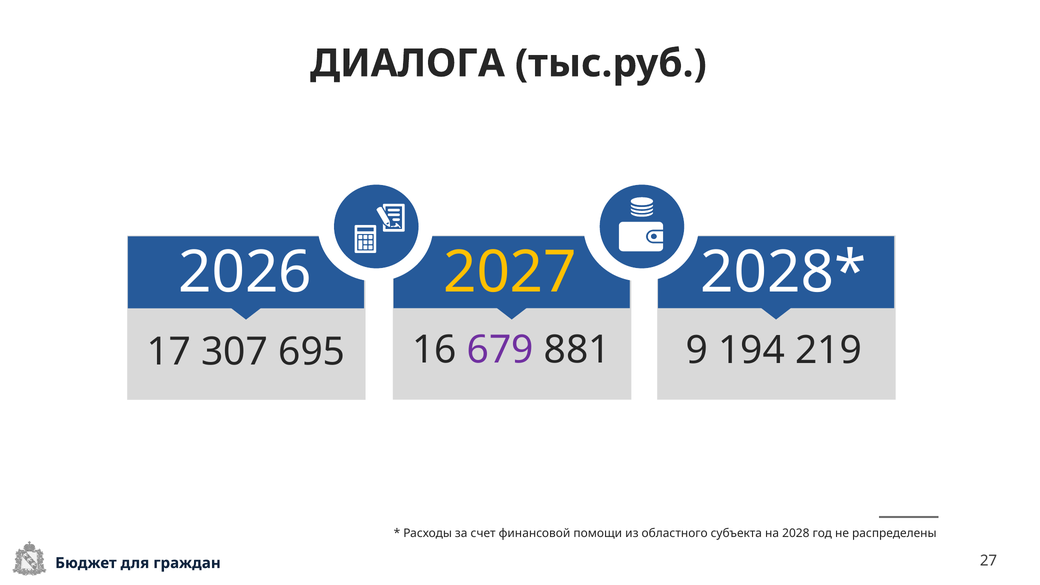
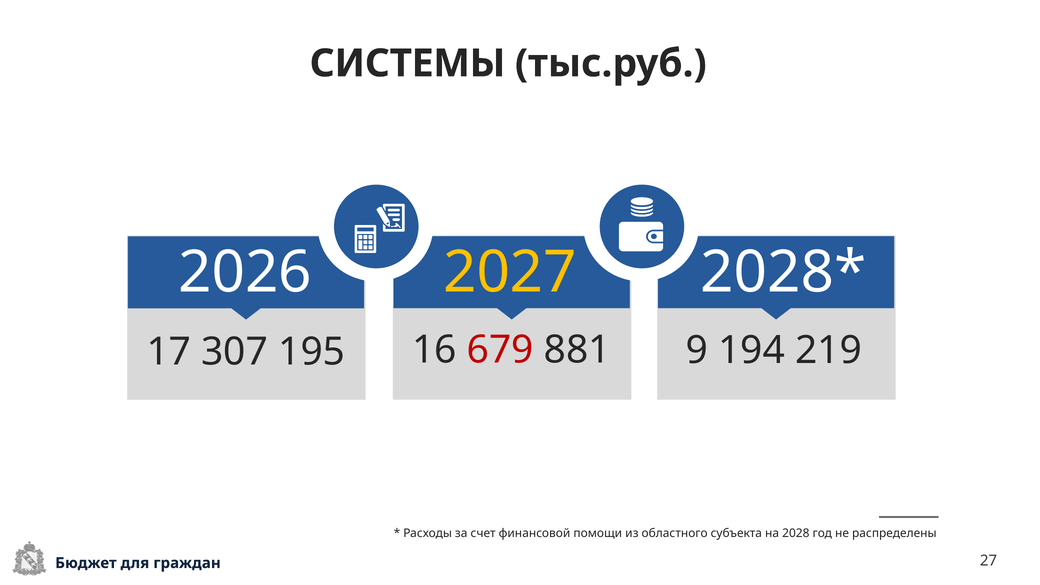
ДИАЛОГА: ДИАЛОГА -> СИСТЕМЫ (408, 64)
695: 695 -> 195 (312, 352)
679 colour: purple -> red (500, 350)
